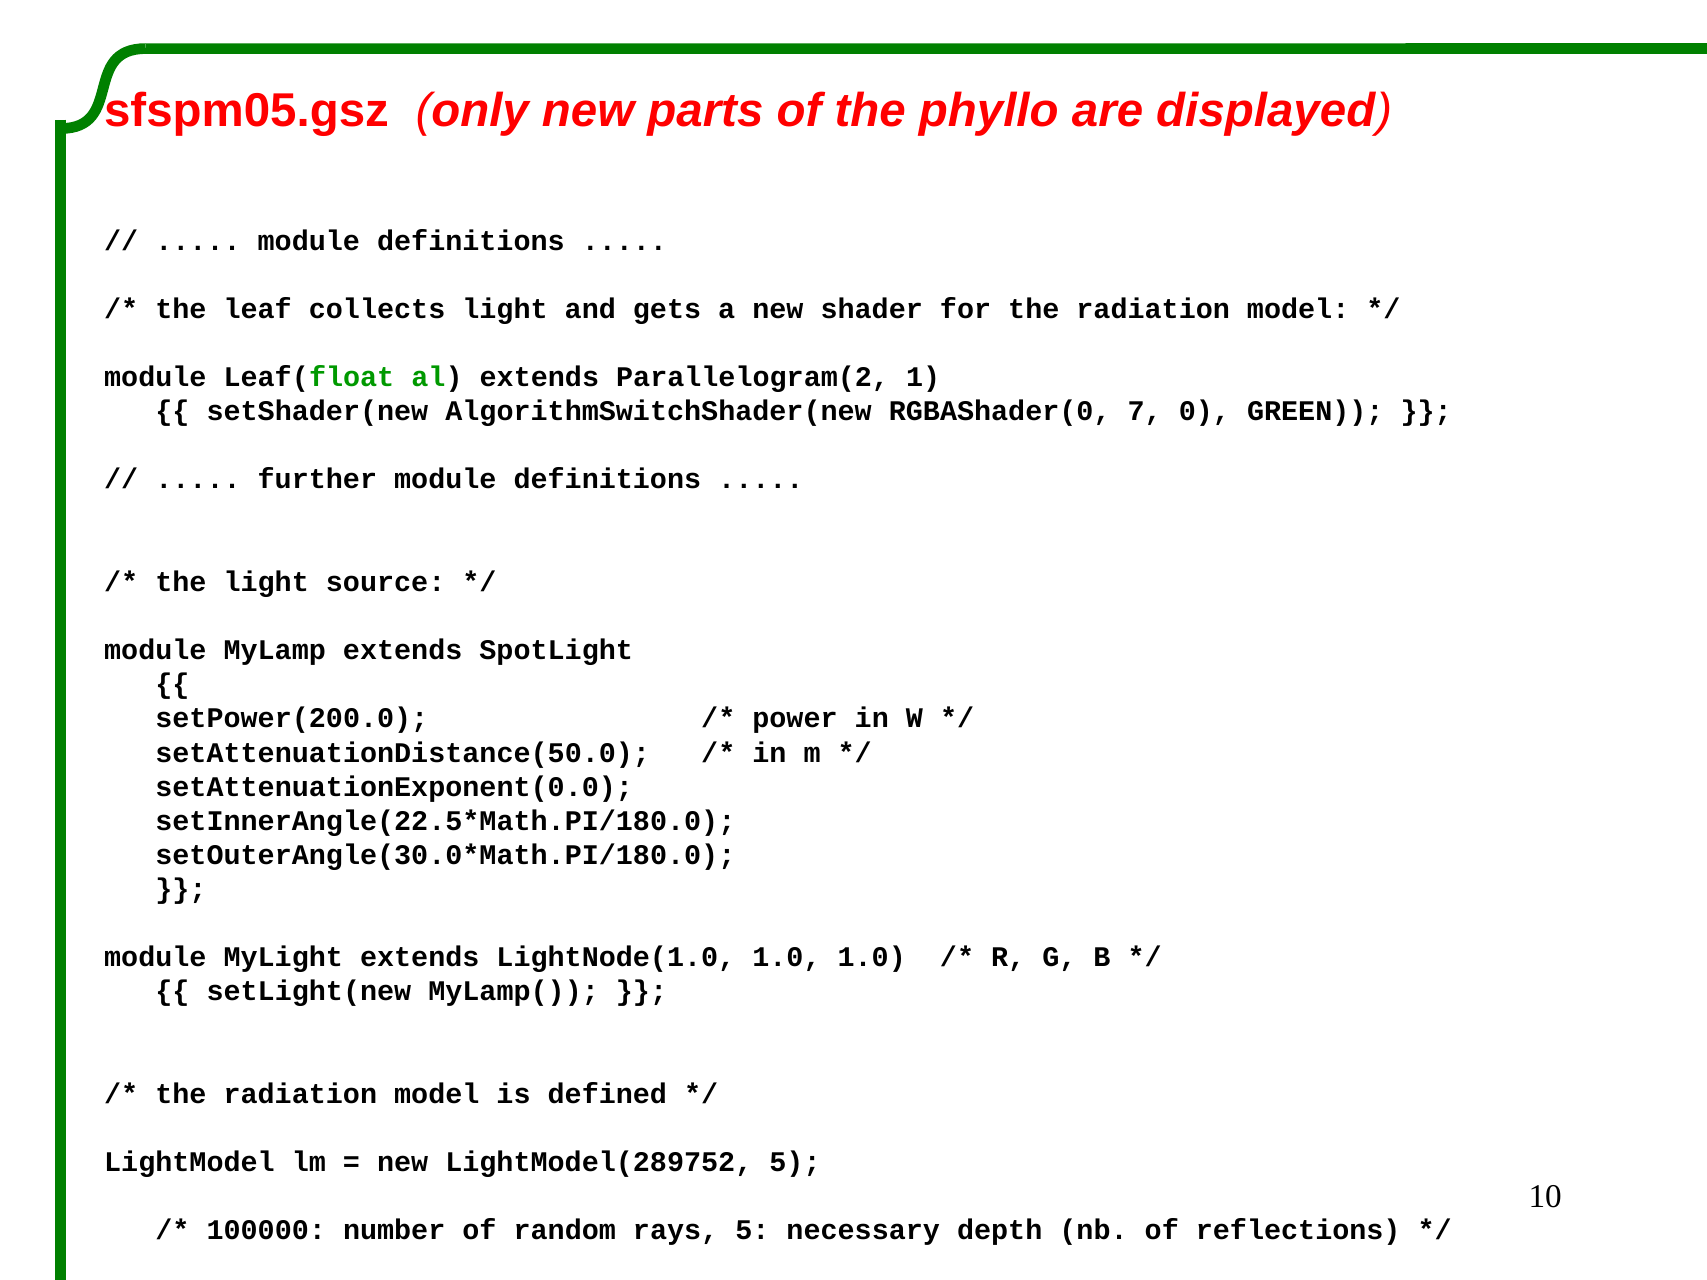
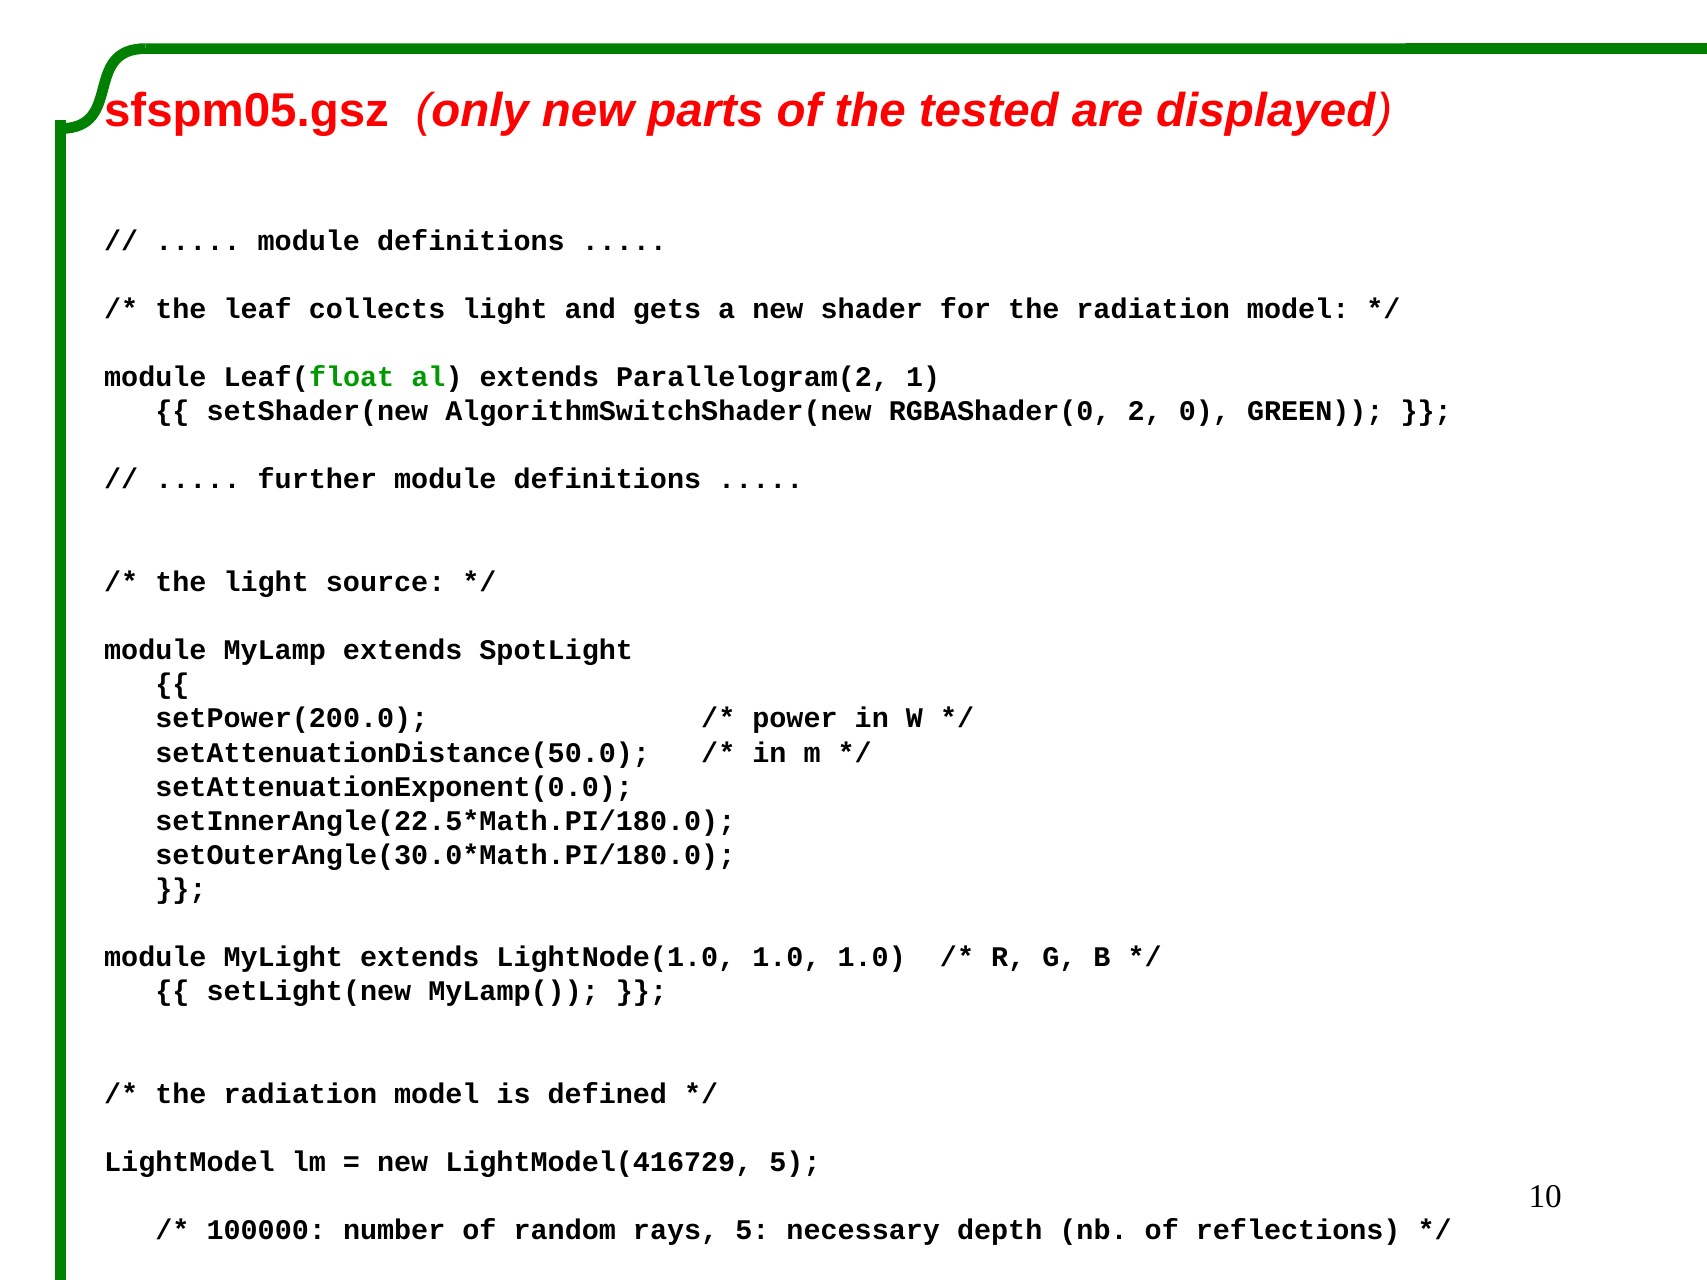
phyllo: phyllo -> tested (989, 111)
7: 7 -> 2 (1145, 411)
LightModel(289752: LightModel(289752 -> LightModel(416729 (599, 1162)
